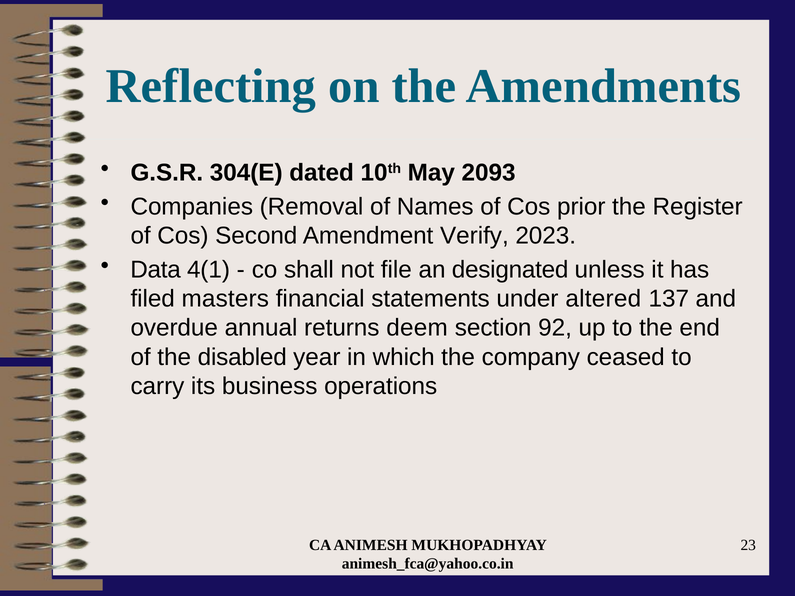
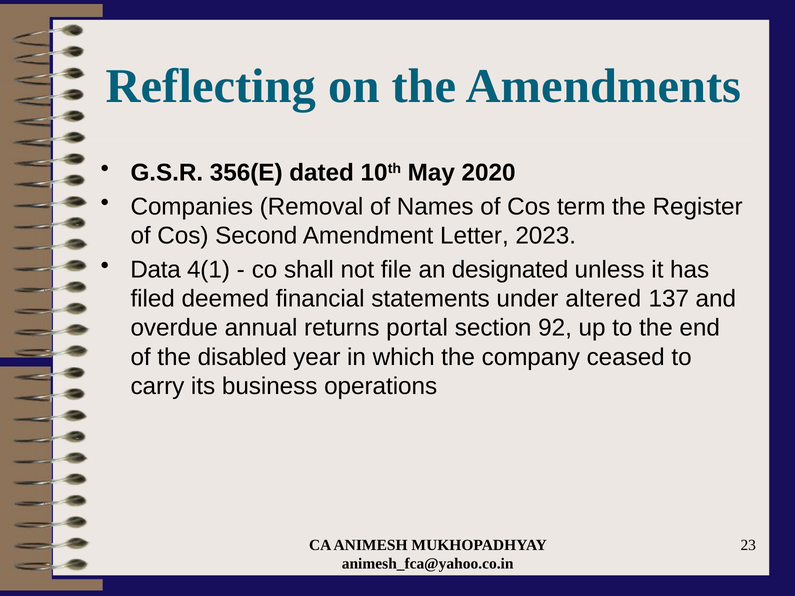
304(E: 304(E -> 356(E (246, 173)
2093: 2093 -> 2020 (489, 173)
prior: prior -> term (581, 207)
Verify: Verify -> Letter (474, 236)
masters: masters -> deemed (225, 299)
deem: deem -> portal (417, 328)
